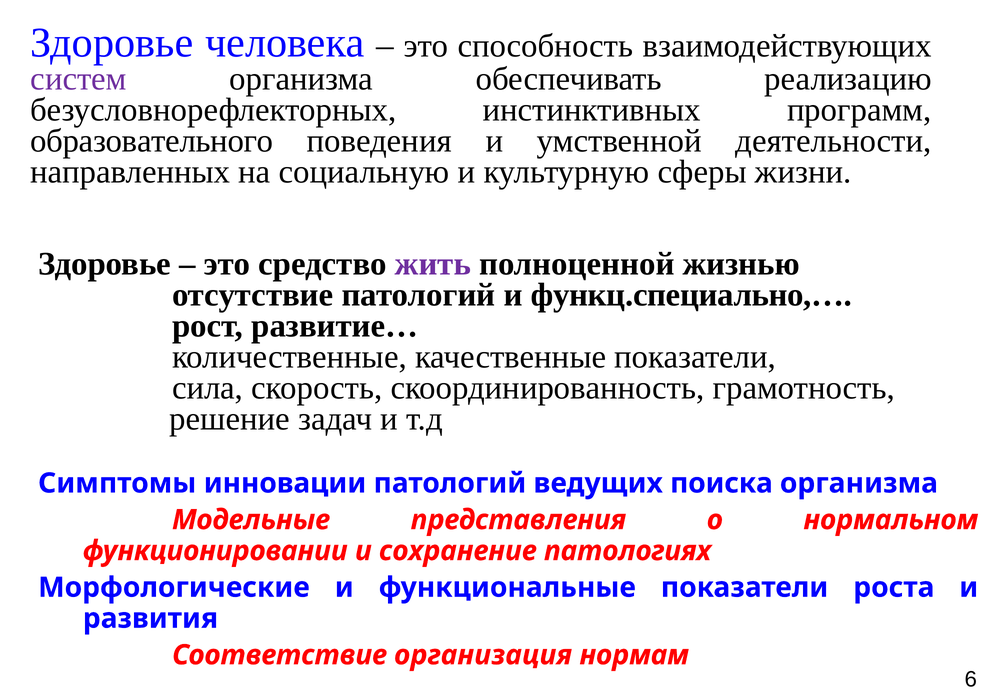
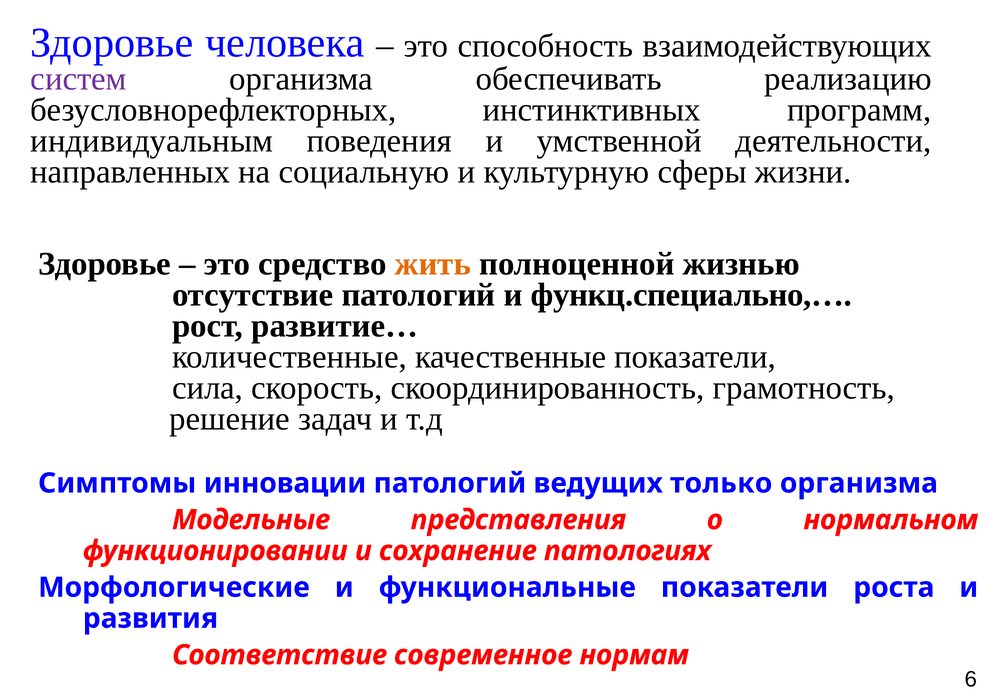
образовательного: образовательного -> индивидуальным (152, 141)
жить colour: purple -> orange (433, 264)
поиска: поиска -> только (721, 483)
организация: организация -> современное (483, 655)
